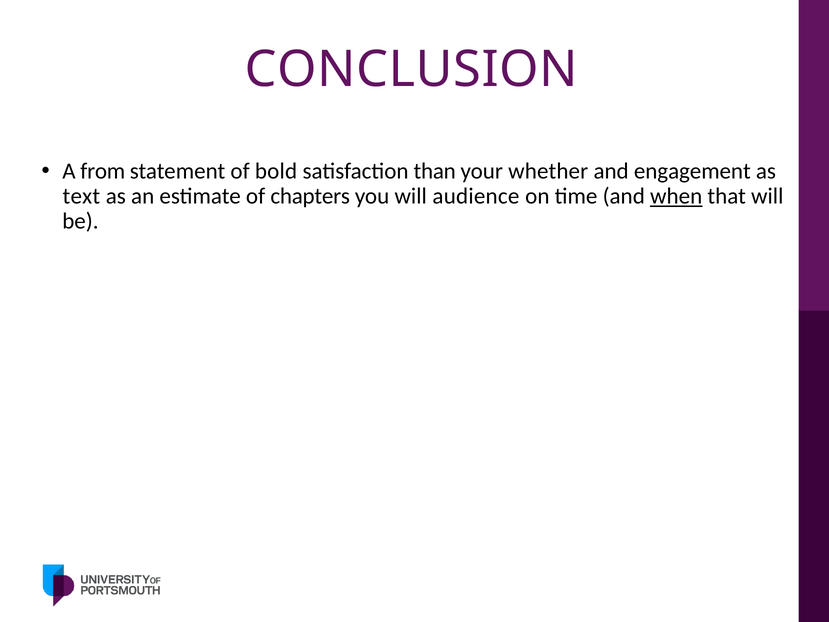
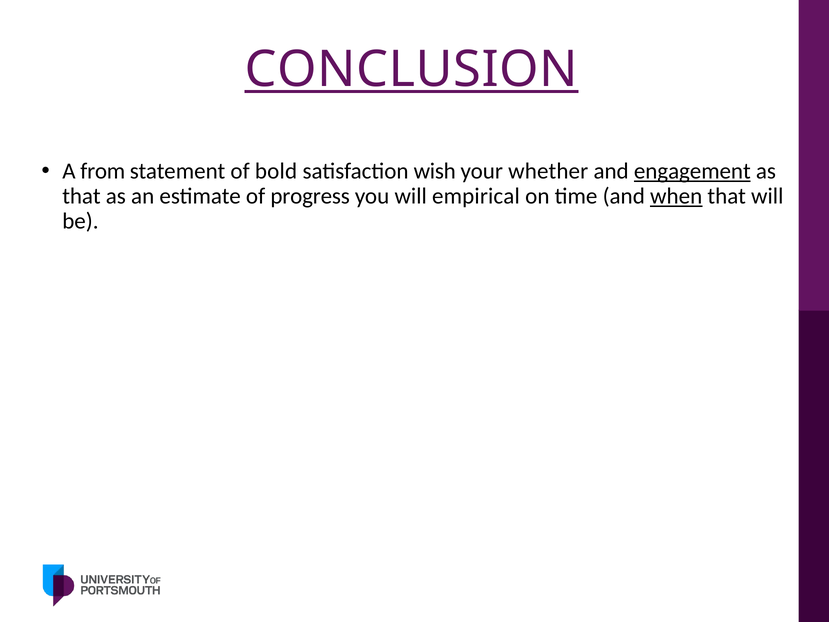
CONCLUSION underline: none -> present (411, 70)
than: than -> wish (435, 171)
engagement underline: none -> present (692, 171)
text: text -> that (81, 196)
chapters: chapters -> progress (310, 196)
audience: audience -> empirical (476, 196)
